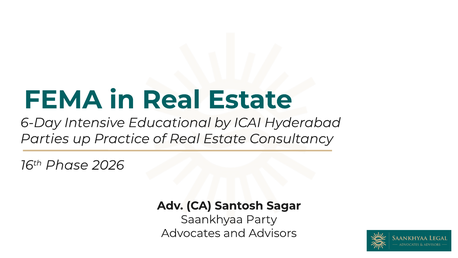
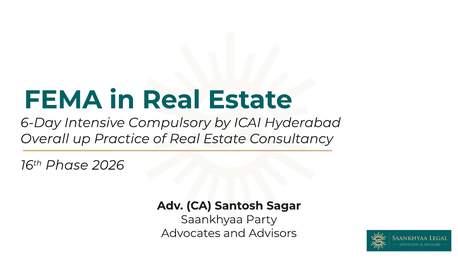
Educational: Educational -> Compulsory (170, 123)
Parties: Parties -> Overall (45, 139)
